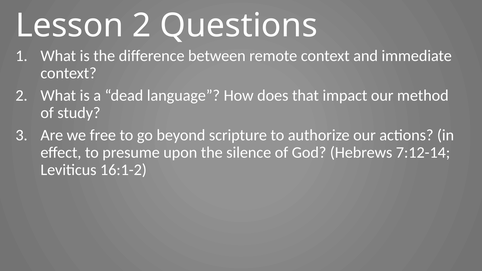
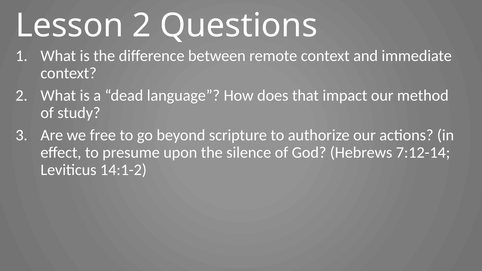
16:1-2: 16:1-2 -> 14:1-2 (123, 170)
